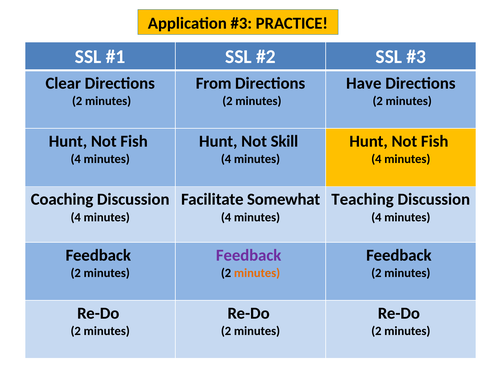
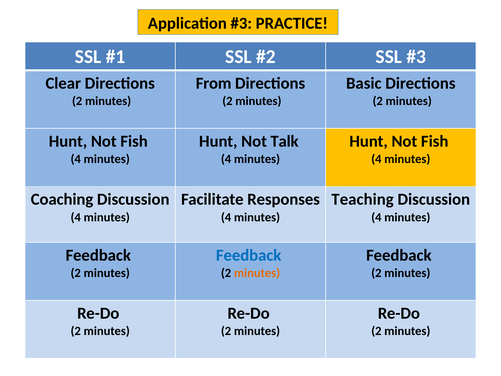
Have: Have -> Basic (364, 83)
Skill: Skill -> Talk (284, 141)
Somewhat: Somewhat -> Responses (284, 199)
Feedback colour: purple -> blue (249, 255)
